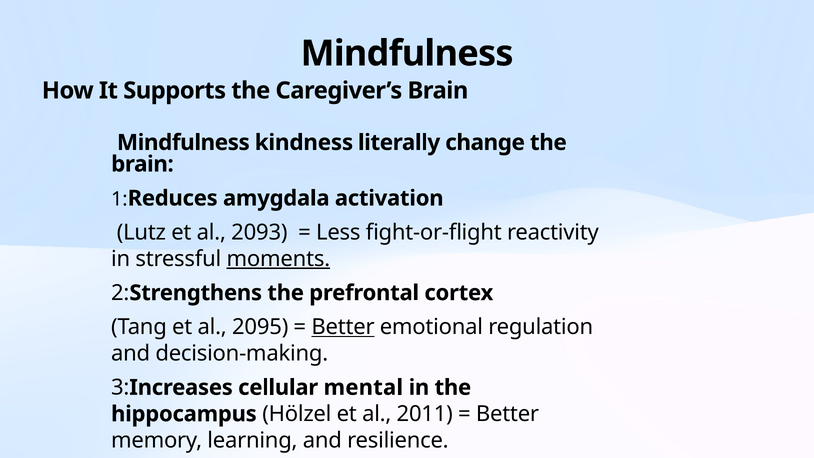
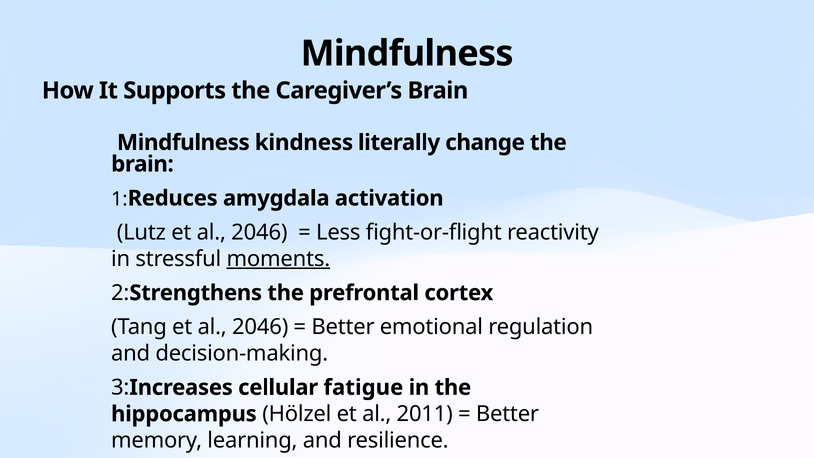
Lutz et al 2093: 2093 -> 2046 (259, 232)
Tang et al 2095: 2095 -> 2046 (260, 327)
Better underline: present -> none (343, 327)
mental: mental -> fatigue (363, 387)
